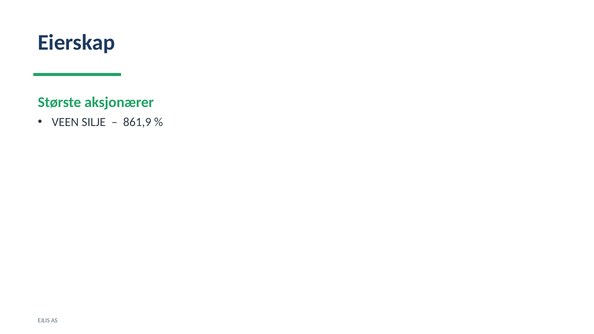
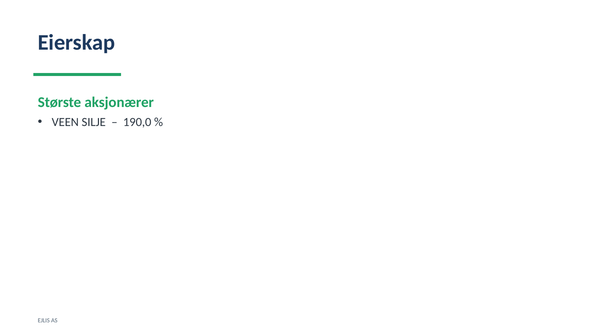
861,9: 861,9 -> 190,0 (137, 122)
